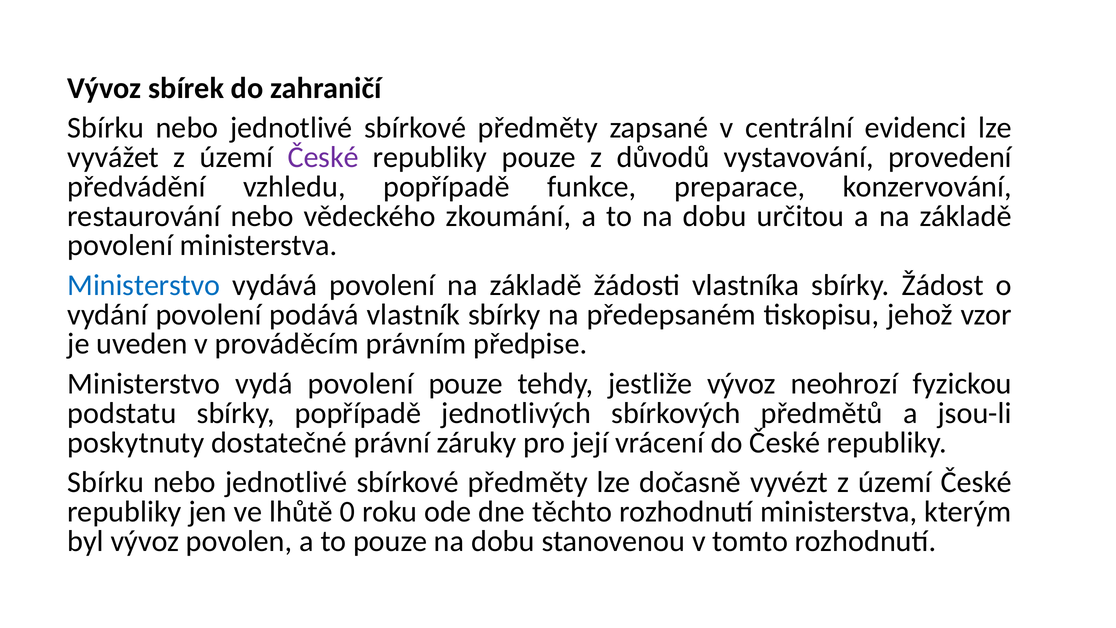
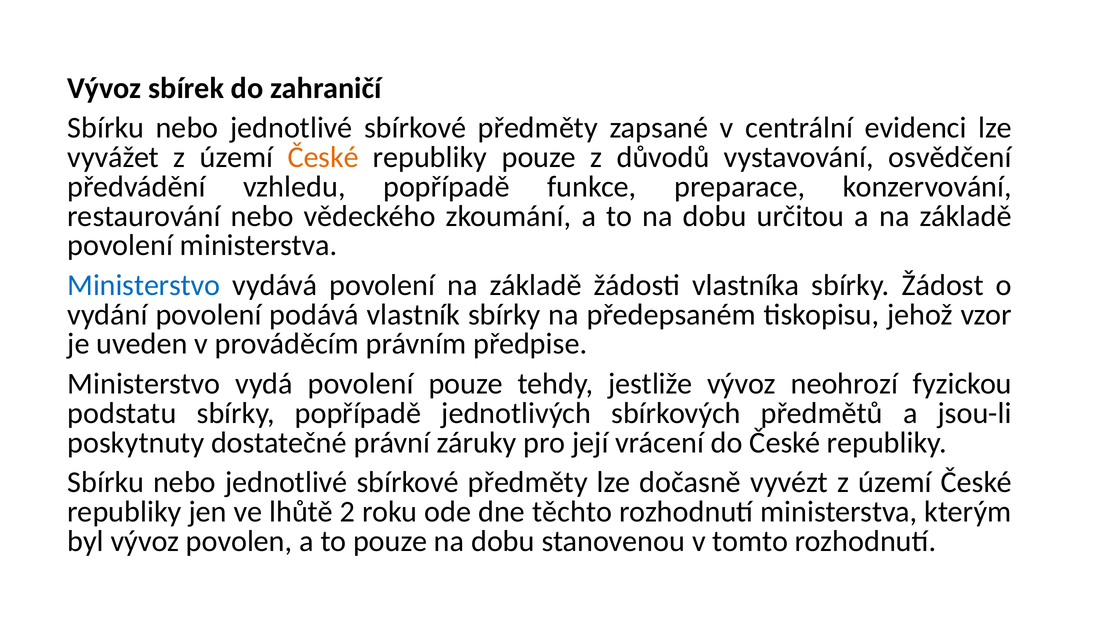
České colour: purple -> orange (323, 157)
provedení: provedení -> osvědčení (950, 157)
0: 0 -> 2 (347, 512)
